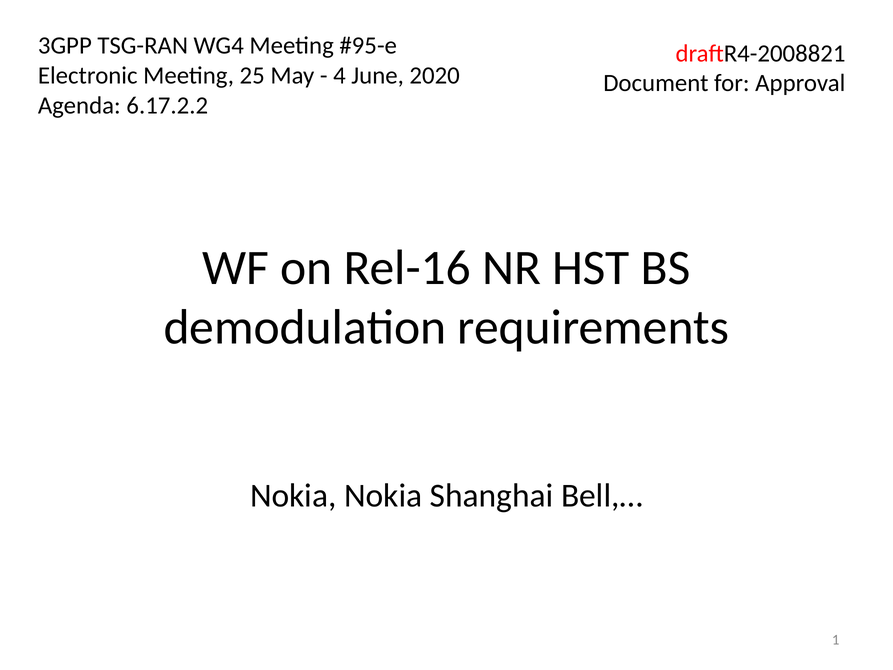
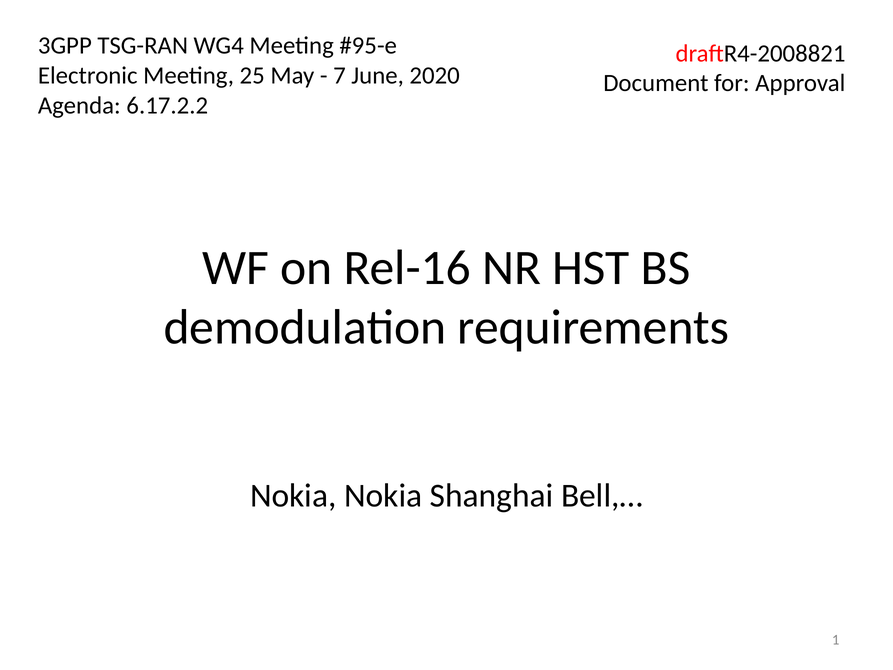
4: 4 -> 7 (339, 76)
